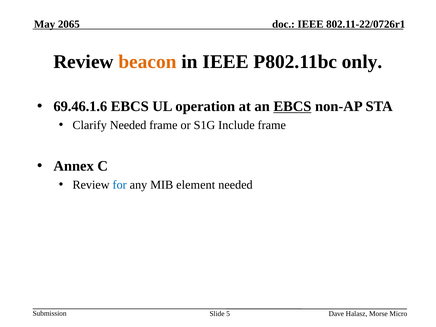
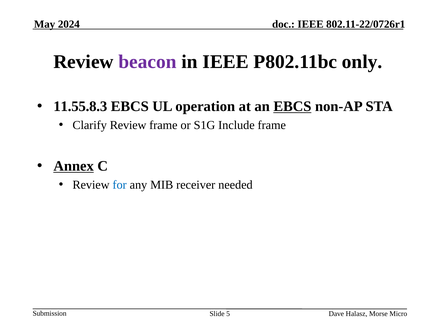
2065: 2065 -> 2024 (69, 24)
beacon colour: orange -> purple (148, 62)
69.46.1.6: 69.46.1.6 -> 11.55.8.3 (80, 106)
Clarify Needed: Needed -> Review (128, 125)
Annex underline: none -> present (74, 166)
element: element -> receiver (196, 185)
